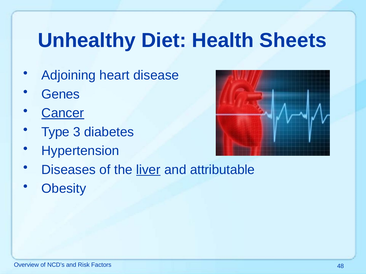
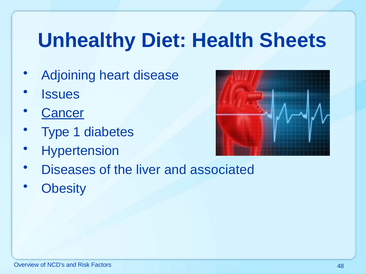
Genes: Genes -> Issues (61, 94)
3: 3 -> 1 (77, 132)
liver underline: present -> none (148, 170)
attributable: attributable -> associated (222, 170)
